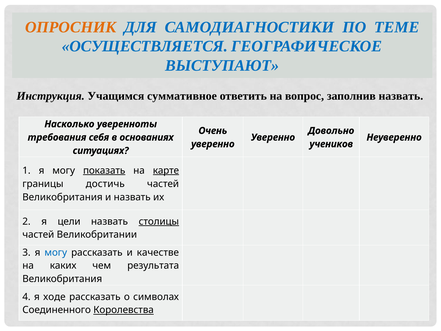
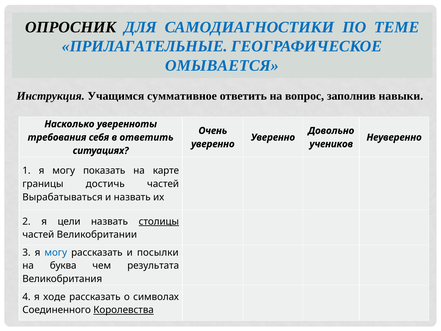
ОПРОСНИК colour: orange -> black (71, 27)
ОСУЩЕСТВЛЯЕТСЯ: ОСУЩЕСТВЛЯЕТСЯ -> ПРИЛАГАТЕЛЬНЫЕ (145, 46)
ВЫСТУПАЮТ: ВЫСТУПАЮТ -> ОМЫВАЕТСЯ (222, 65)
заполнив назвать: назвать -> навыки (401, 96)
в основаниях: основаниях -> ответить (147, 137)
показать underline: present -> none (104, 170)
карте underline: present -> none (166, 170)
Великобритания: Великобритания -> Вырабатываться (62, 197)
качестве: качестве -> посылки (158, 252)
каких: каких -> буква (63, 266)
